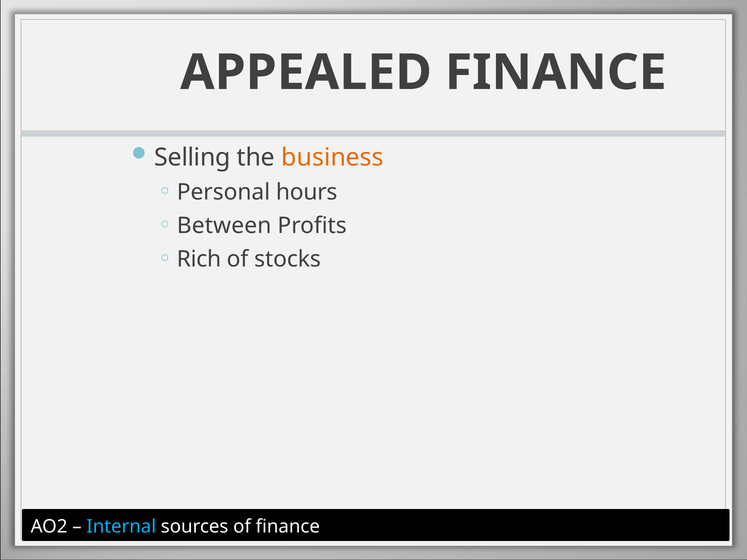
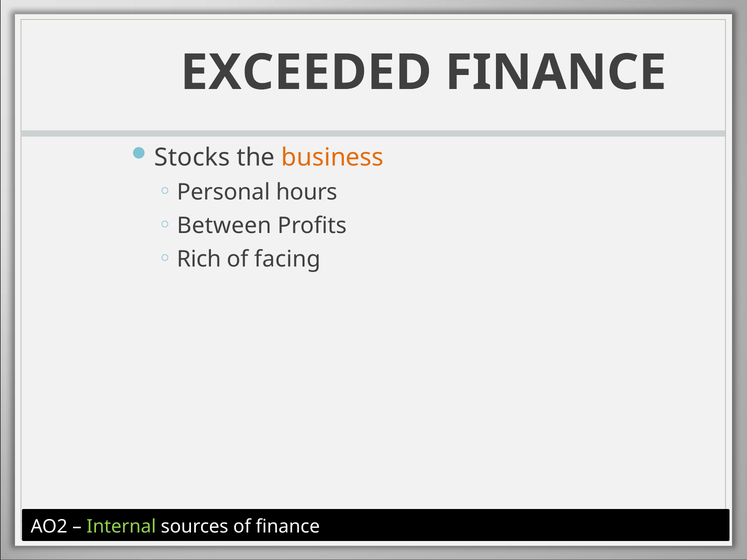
APPEALED: APPEALED -> EXCEEDED (306, 73)
Selling: Selling -> Stocks (192, 157)
stocks: stocks -> facing (287, 259)
Internal colour: light blue -> light green (121, 527)
